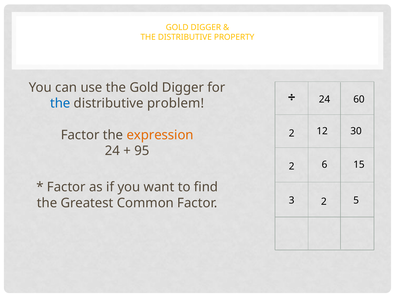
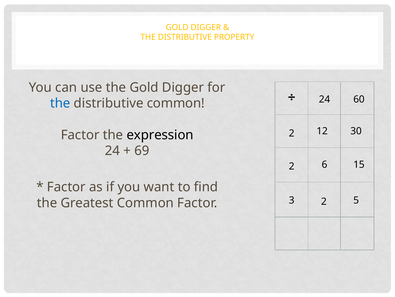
distributive problem: problem -> common (176, 103)
expression colour: orange -> black (160, 135)
95: 95 -> 69 (142, 150)
